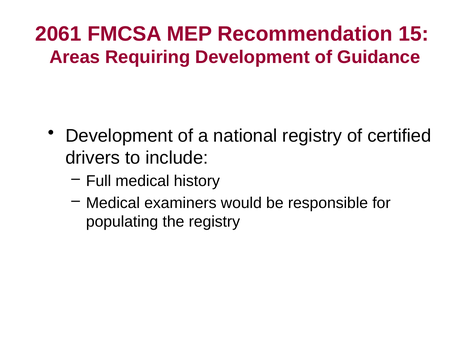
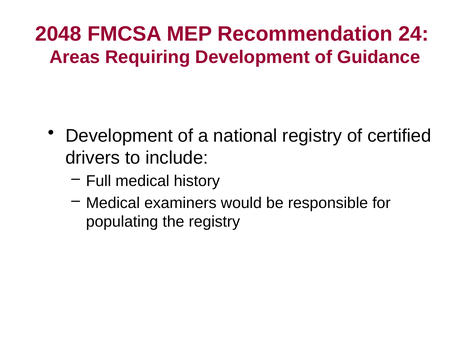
2061: 2061 -> 2048 (58, 34)
15: 15 -> 24 (414, 34)
